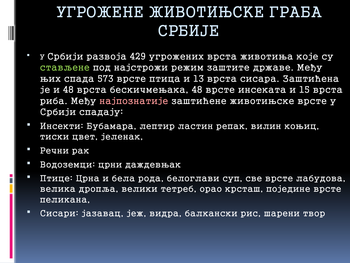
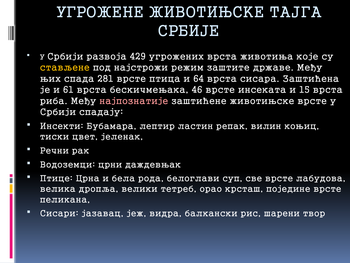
ГРАБА: ГРАБА -> ТАЈГА (295, 12)
стављене colour: light green -> yellow (65, 68)
573: 573 -> 281 (105, 79)
13: 13 -> 64 (199, 79)
и 48: 48 -> 61 (68, 90)
бескичмењака 48: 48 -> 46 (197, 90)
